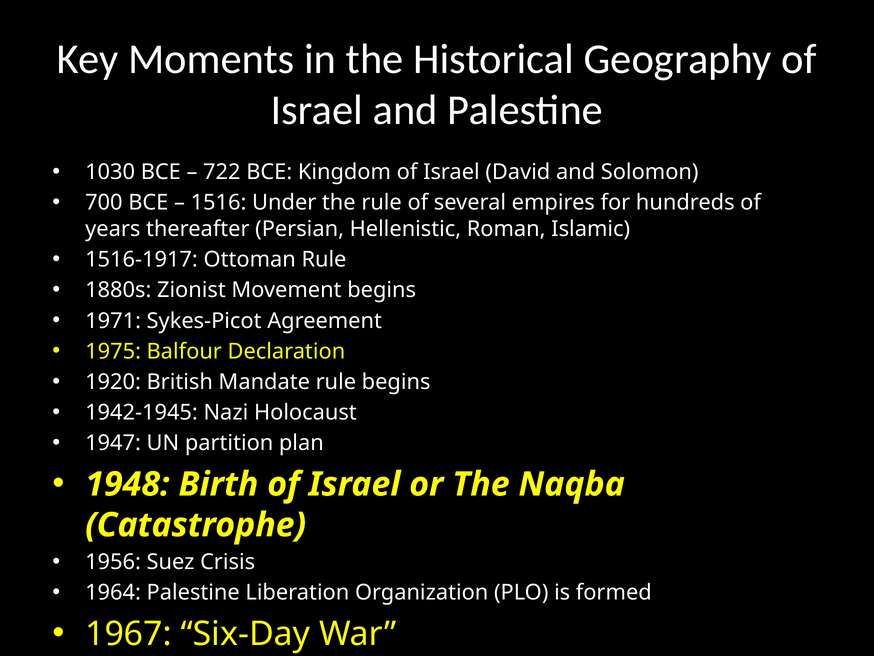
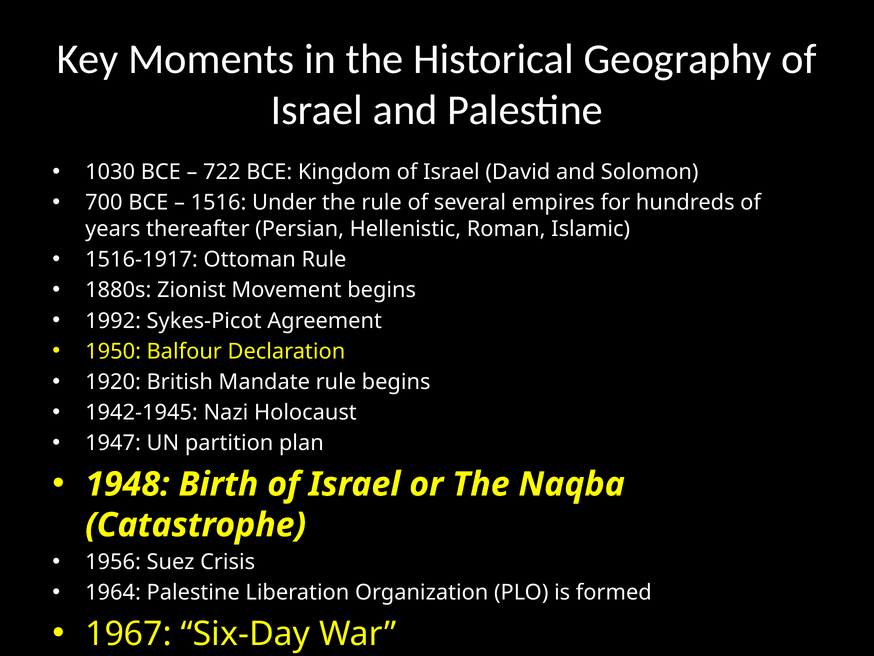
1971: 1971 -> 1992 (113, 321)
1975: 1975 -> 1950 (113, 351)
